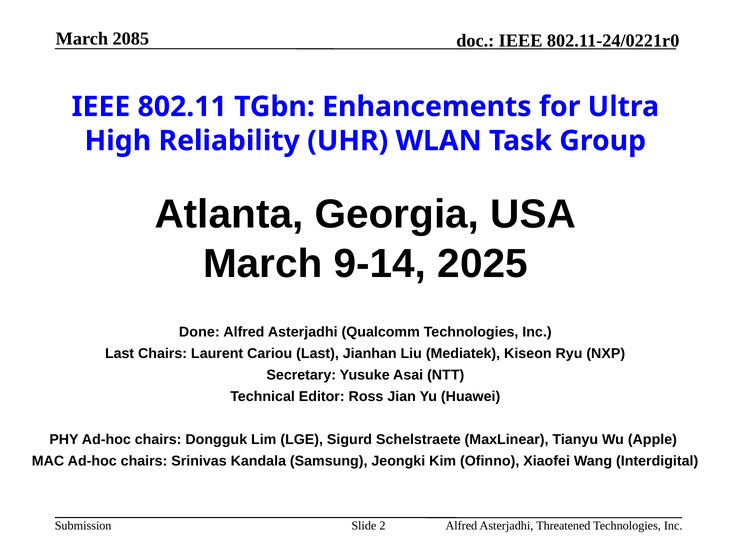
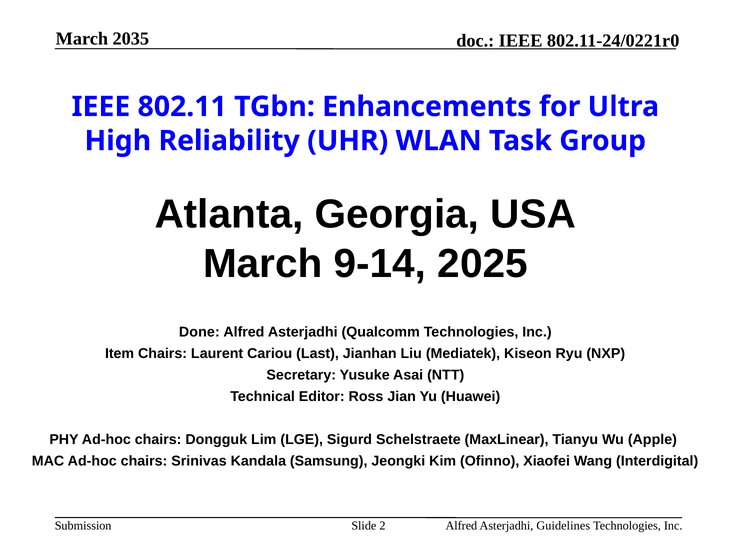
2085: 2085 -> 2035 (131, 39)
Last: Last -> Item (120, 354)
Threatened: Threatened -> Guidelines (563, 526)
